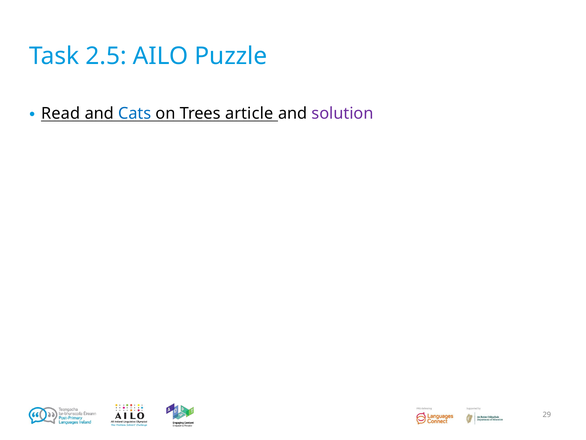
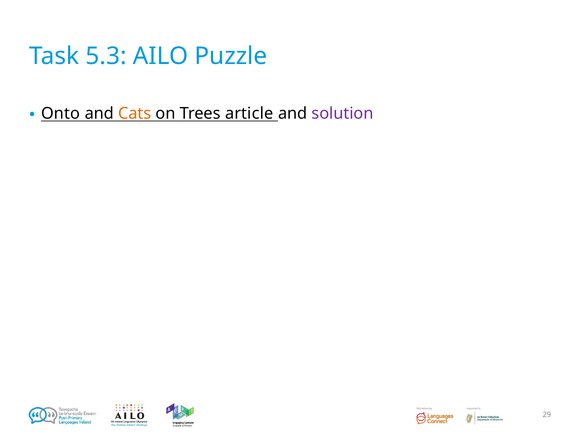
2.5: 2.5 -> 5.3 (106, 56)
Read: Read -> Onto (61, 113)
Cats colour: blue -> orange (135, 113)
